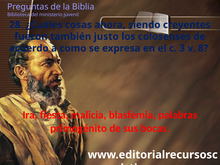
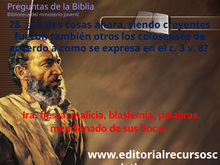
justo: justo -> otros (106, 37)
primogénito: primogénito -> mencionado (79, 128)
